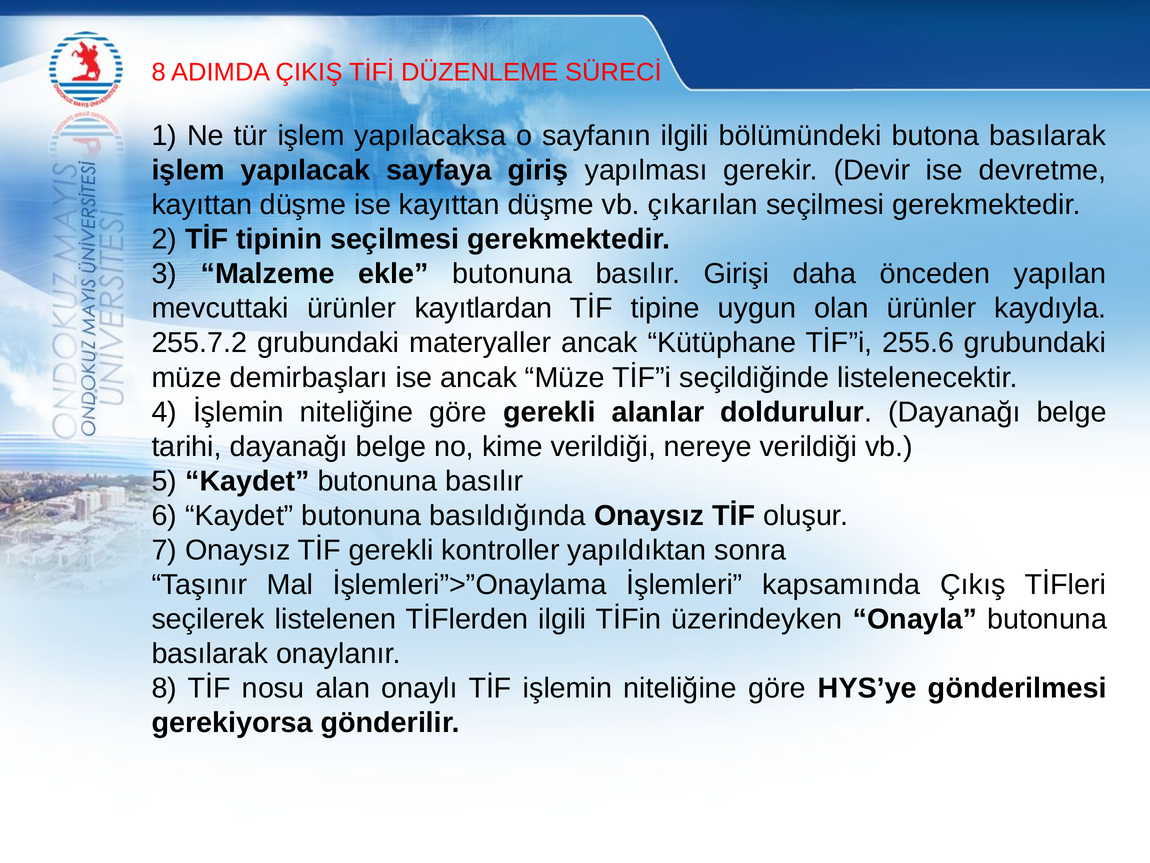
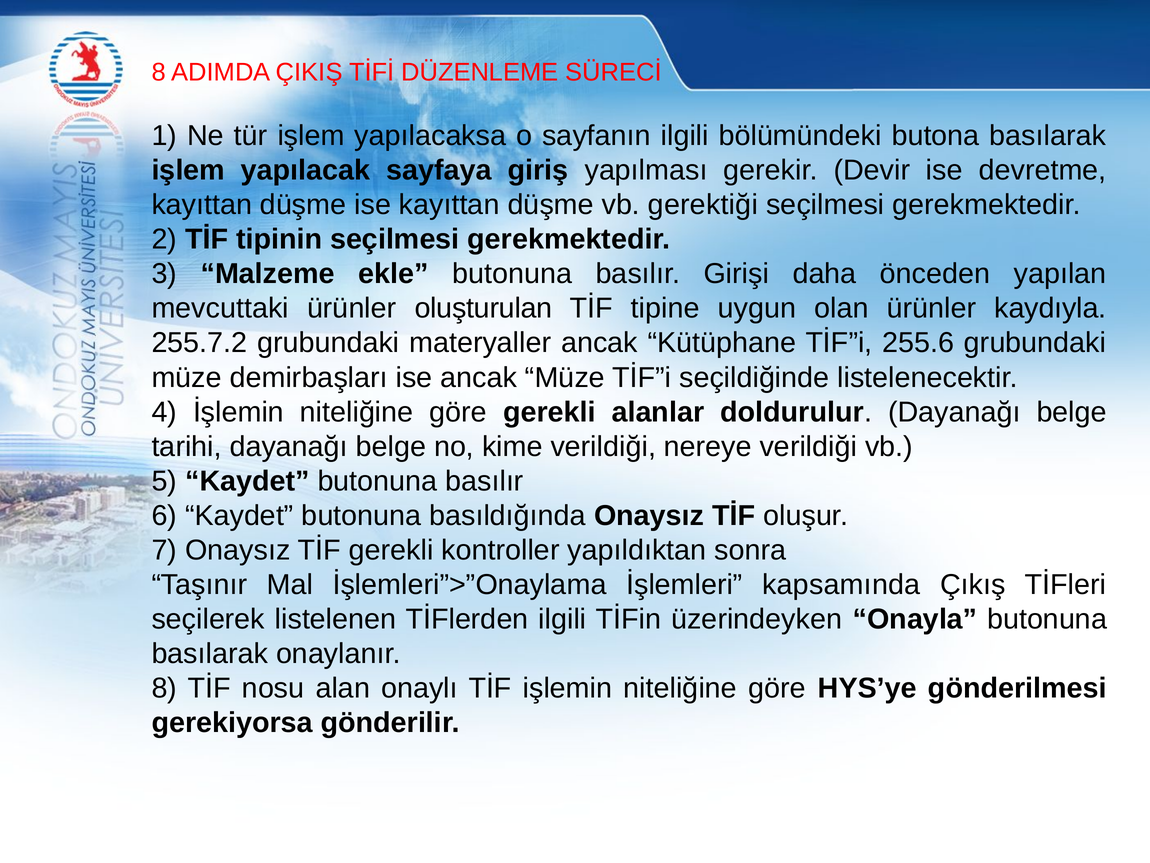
çıkarılan: çıkarılan -> gerektiği (703, 205)
kayıtlardan: kayıtlardan -> oluşturulan (484, 308)
